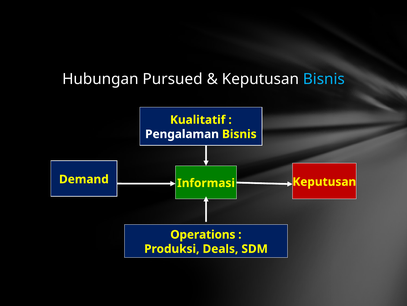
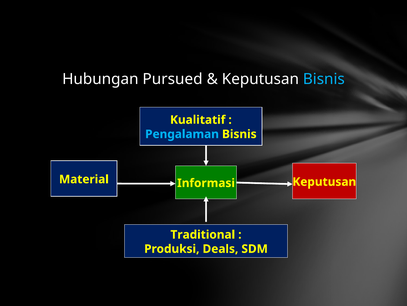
Pengalaman colour: white -> light blue (182, 134)
Demand: Demand -> Material (84, 179)
Operations: Operations -> Traditional (203, 234)
